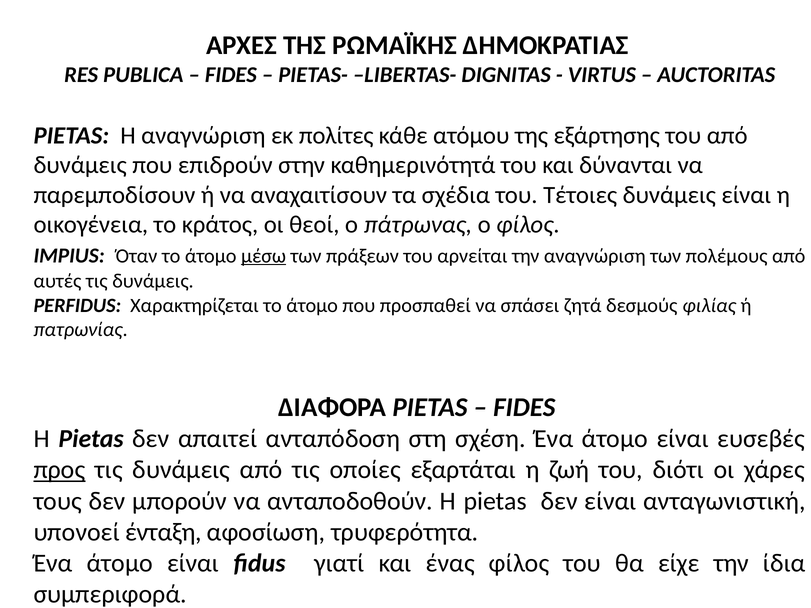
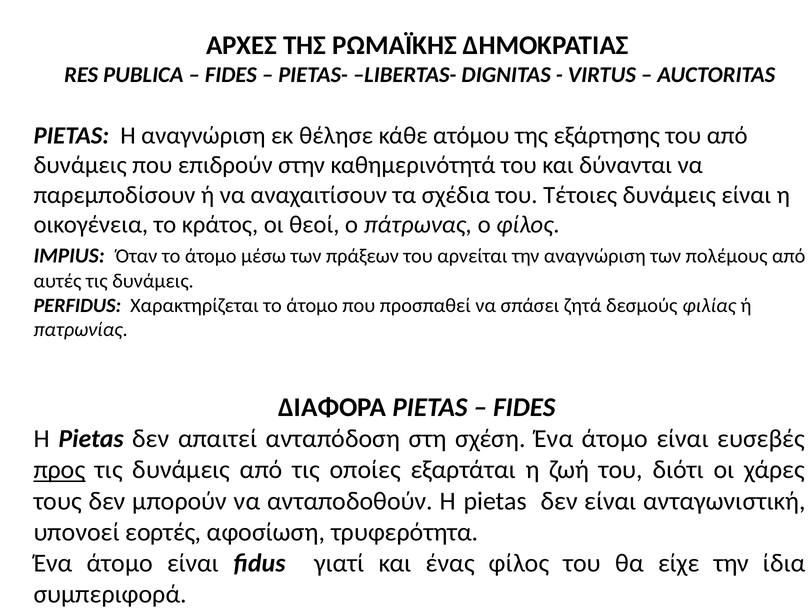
πολίτες: πολίτες -> θέλησε (336, 136)
μέσω underline: present -> none (264, 256)
ένταξη: ένταξη -> εορτές (163, 532)
